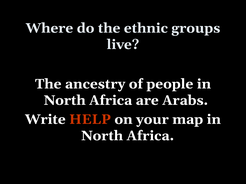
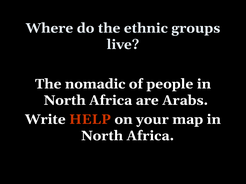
ancestry: ancestry -> nomadic (95, 84)
